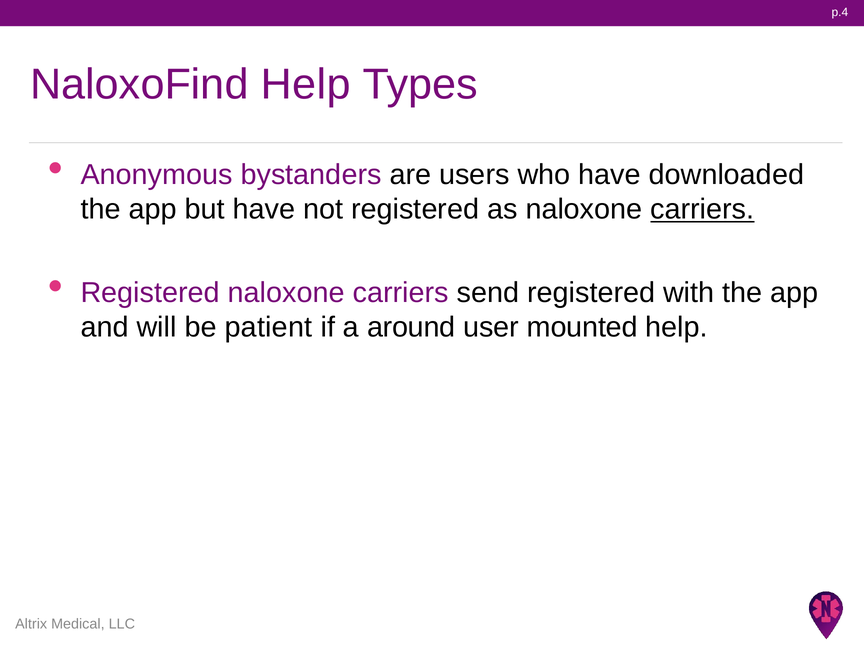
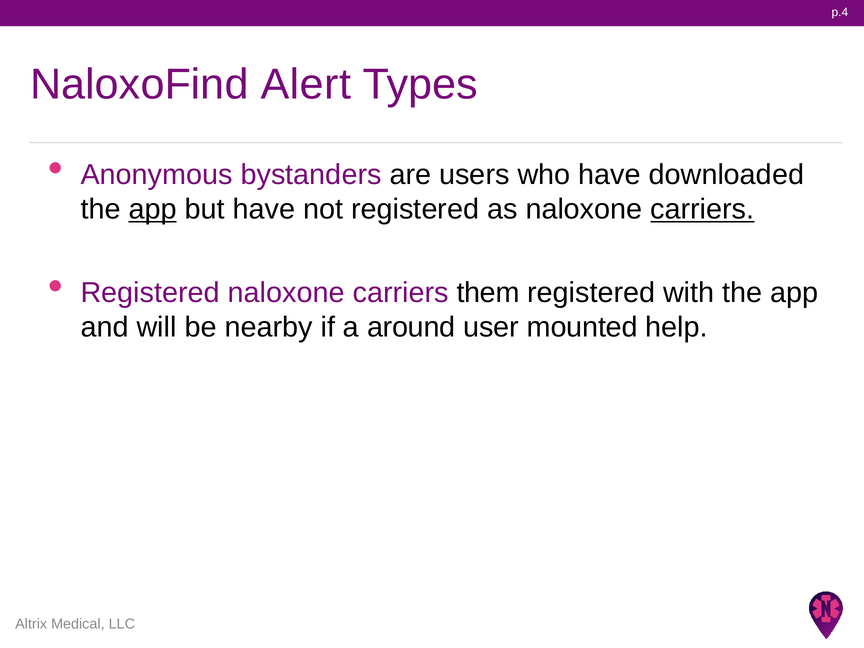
NaloxoFind Help: Help -> Alert (306, 85)
app underline: none -> present (153, 209)
send: send -> them (488, 293)
patient: patient -> nearby (269, 327)
